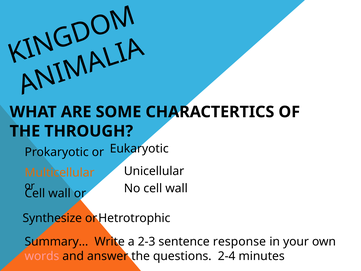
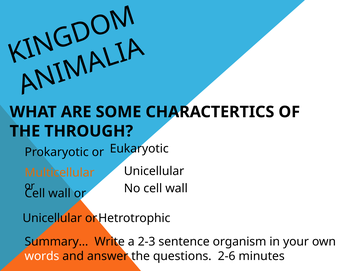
Synthesize: Synthesize -> Unicellular (52, 218)
response: response -> organism (240, 241)
words colour: pink -> white (42, 256)
2-4: 2-4 -> 2-6 (227, 256)
